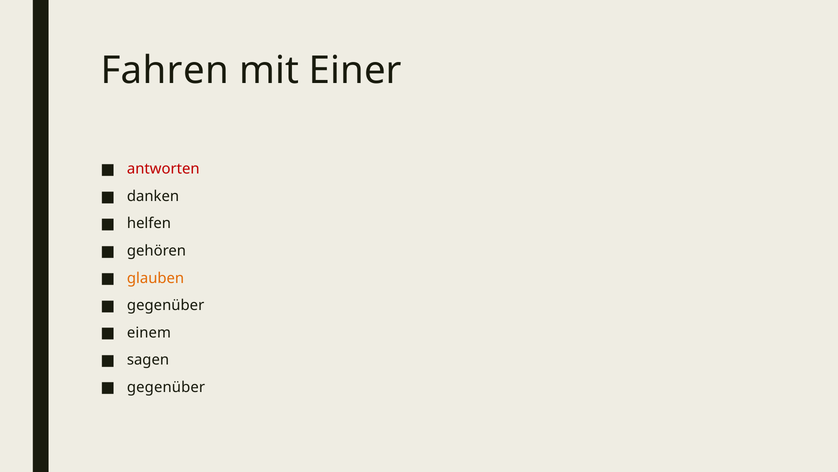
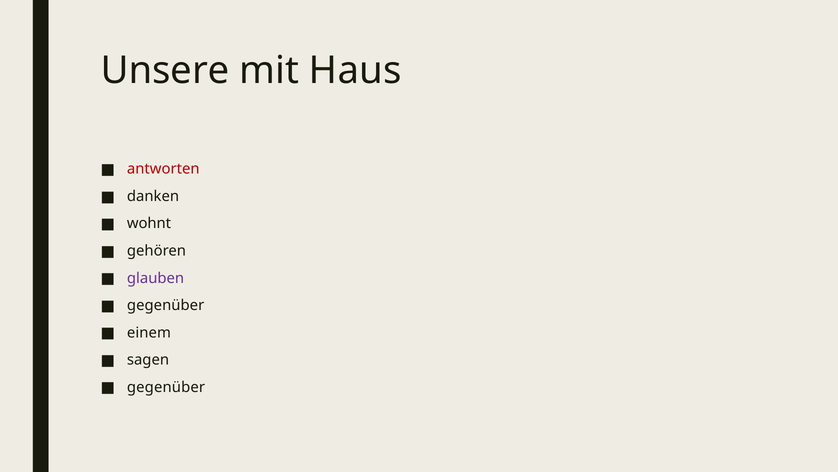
Fahren: Fahren -> Unsere (165, 70)
Einer: Einer -> Haus (355, 70)
helfen: helfen -> wohnt (149, 223)
glauben colour: orange -> purple (156, 278)
